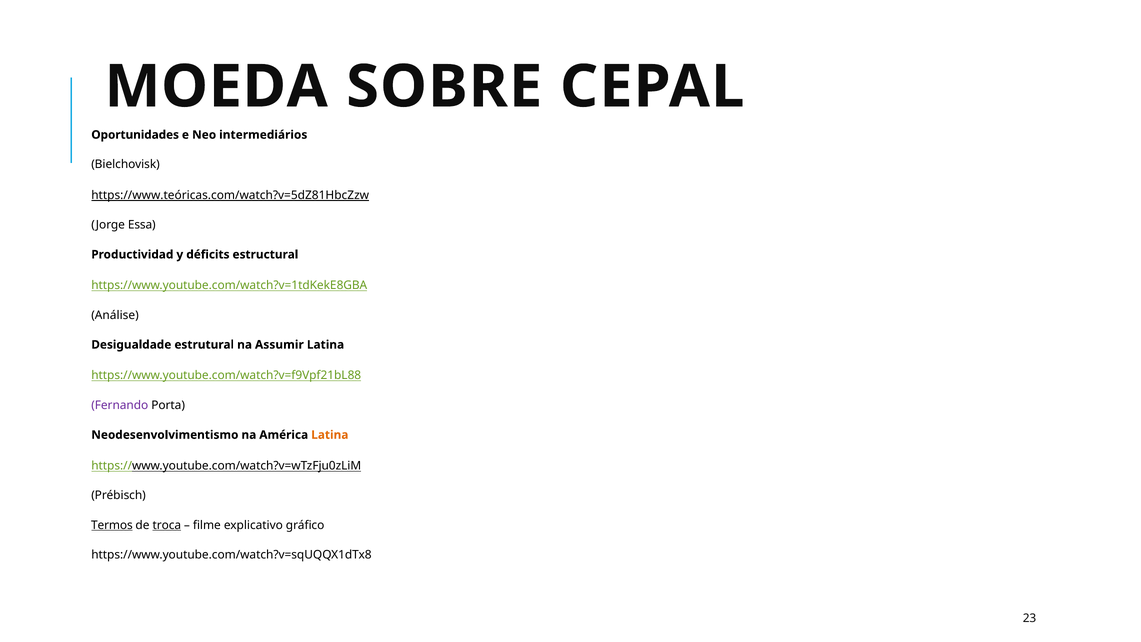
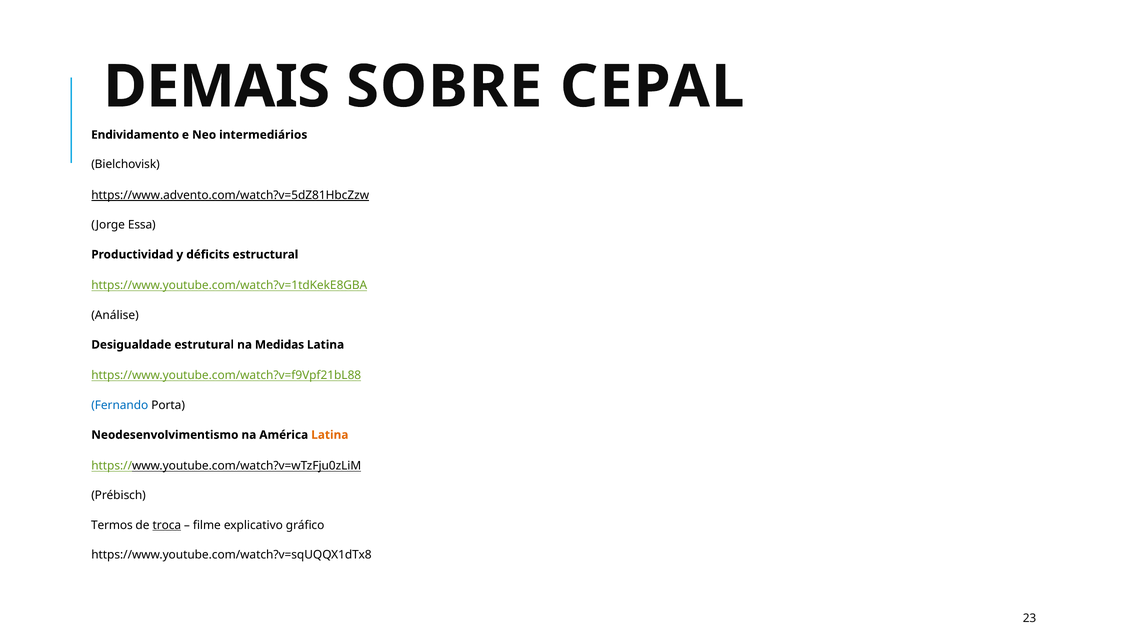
MOEDA: MOEDA -> DEMAIS (217, 87)
Oportunidades: Oportunidades -> Endividamento (135, 135)
https://www.teóricas.com/watch?v=5dZ81HbcZzw: https://www.teóricas.com/watch?v=5dZ81HbcZzw -> https://www.advento.com/watch?v=5dZ81HbcZzw (230, 195)
Assumir: Assumir -> Medidas (279, 345)
Fernando colour: purple -> blue (120, 405)
Termos underline: present -> none (112, 525)
